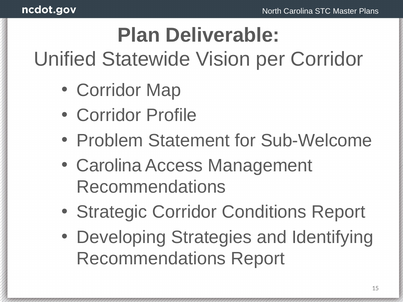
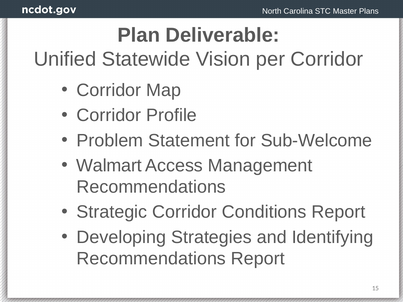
Carolina: Carolina -> Walmart (109, 166)
